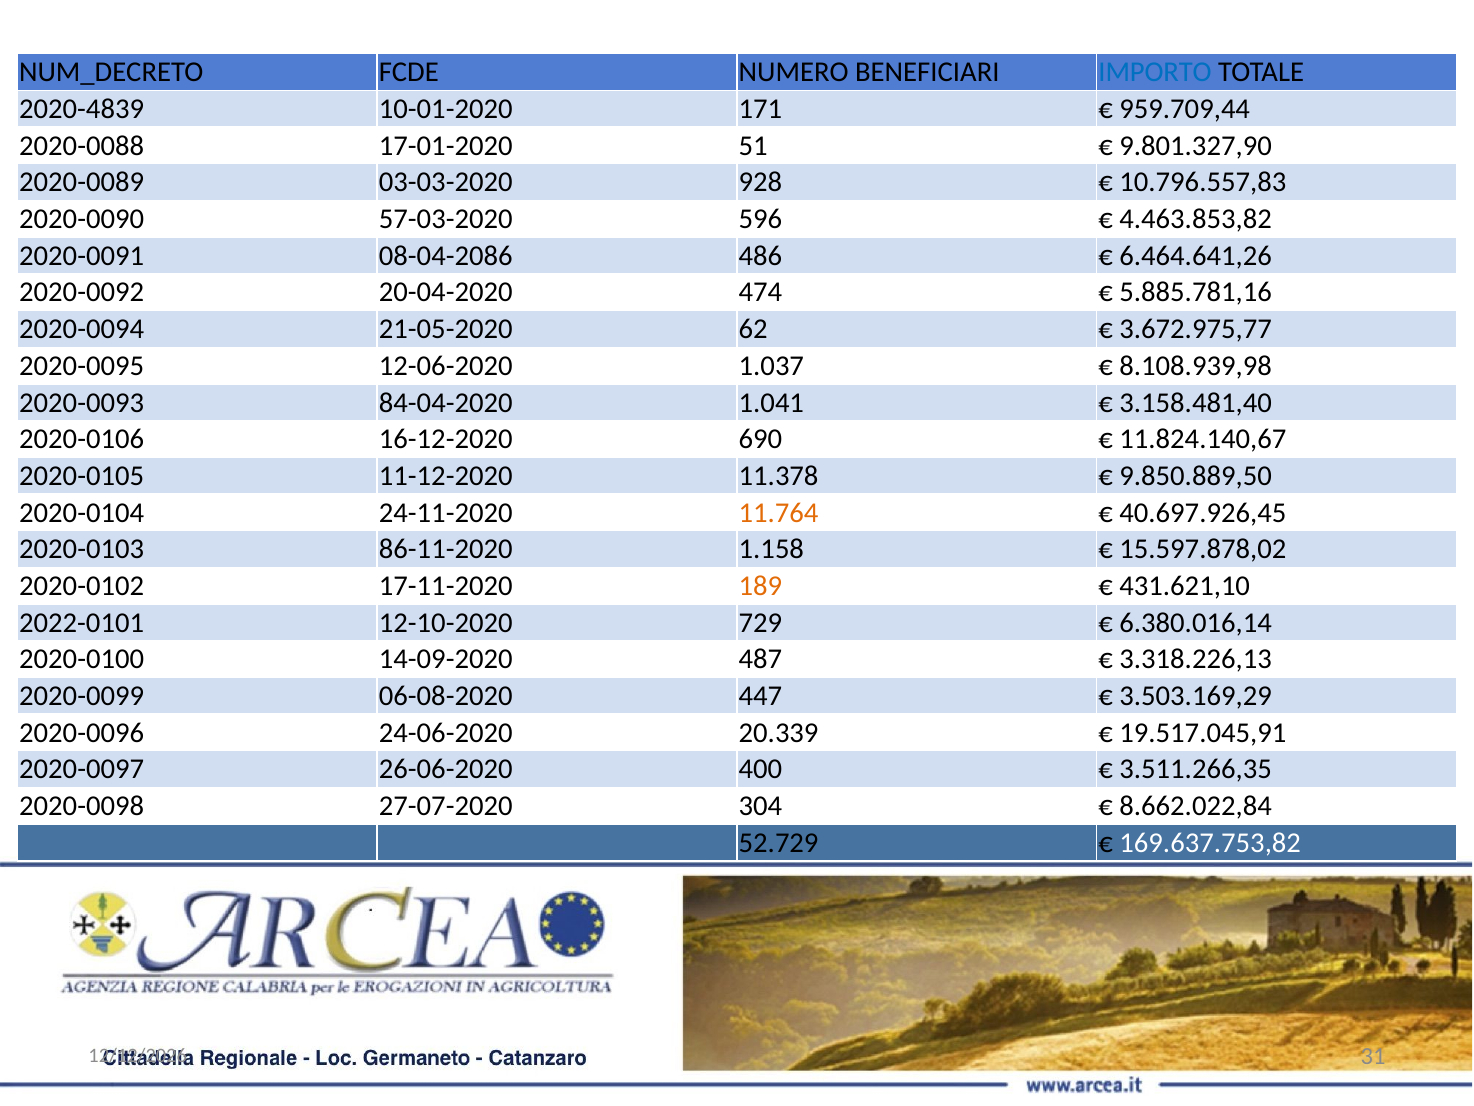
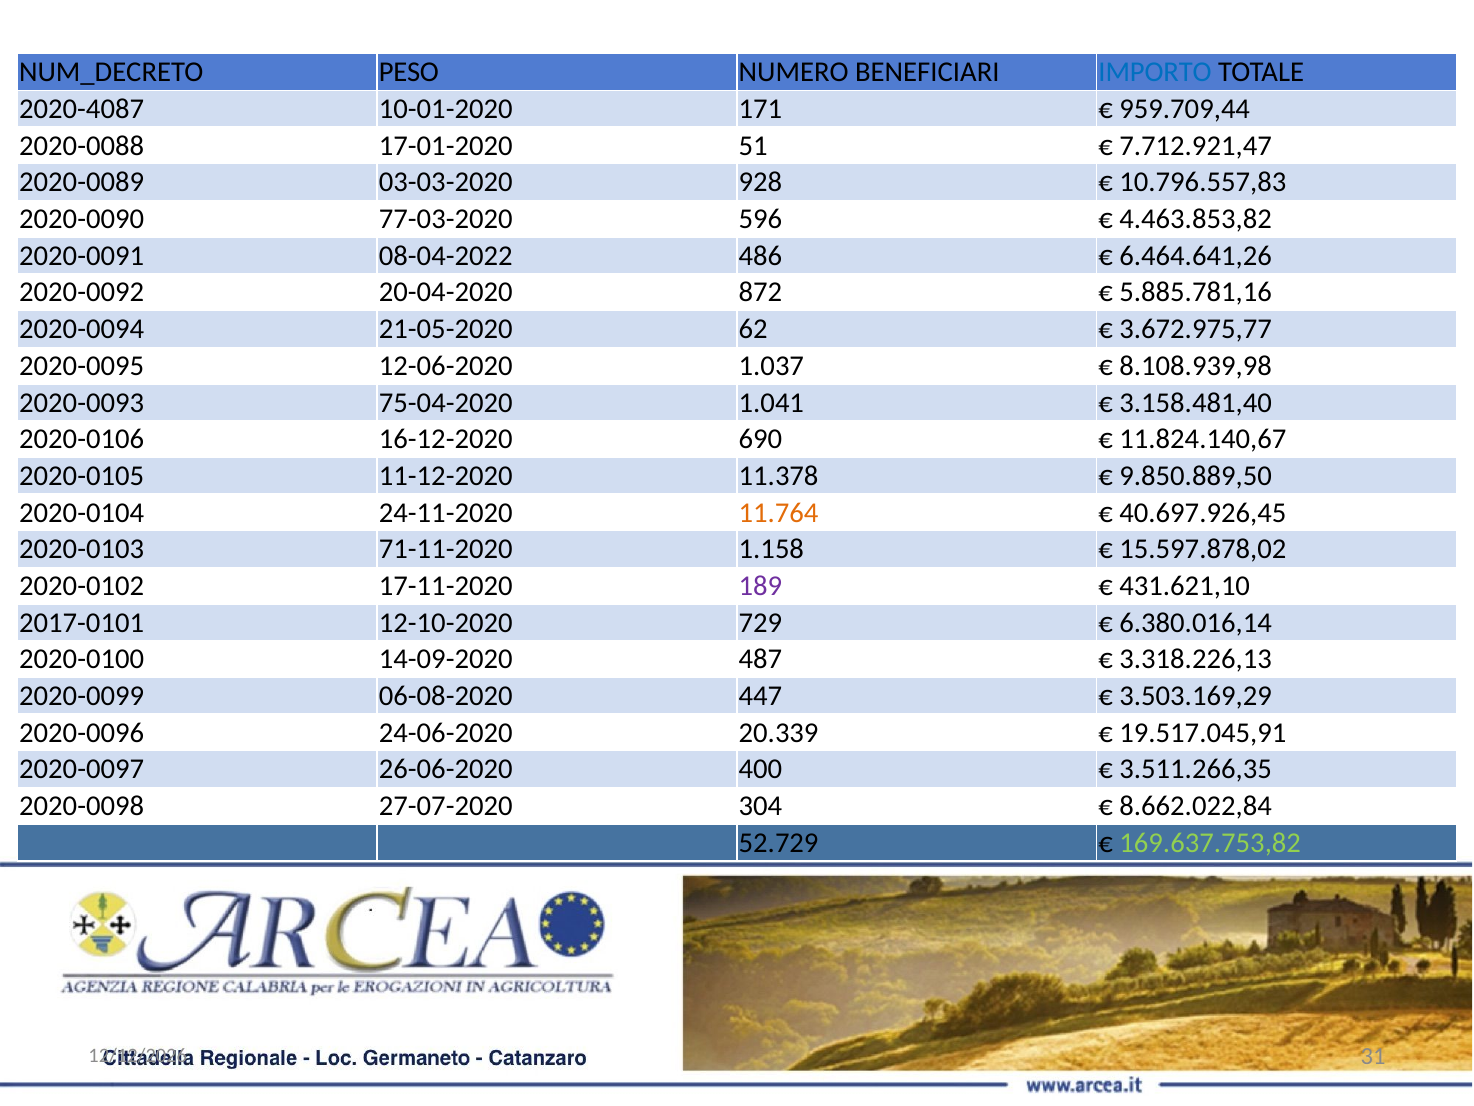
FCDE: FCDE -> PESO (409, 72)
2020-4839: 2020-4839 -> 2020-4087 (82, 109)
9.801.327,90: 9.801.327,90 -> 7.712.921,47 (1196, 146)
57-03-2020: 57-03-2020 -> 77-03-2020 (446, 219)
08-04-2086: 08-04-2086 -> 08-04-2022 (446, 256)
474: 474 -> 872 (760, 292)
84-04-2020: 84-04-2020 -> 75-04-2020 (446, 402)
86-11-2020: 86-11-2020 -> 71-11-2020 (446, 549)
189 colour: orange -> purple (760, 586)
2022-0101: 2022-0101 -> 2017-0101 (82, 622)
169.637.753,82 colour: white -> light green (1210, 842)
